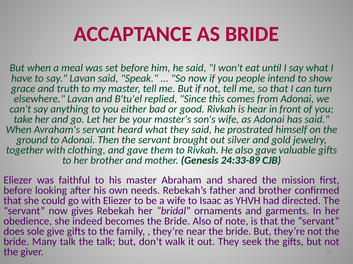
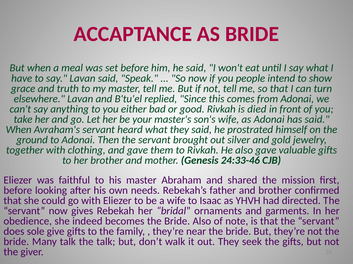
hear: hear -> died (257, 109)
24:33-89: 24:33-89 -> 24:33-46 (240, 161)
